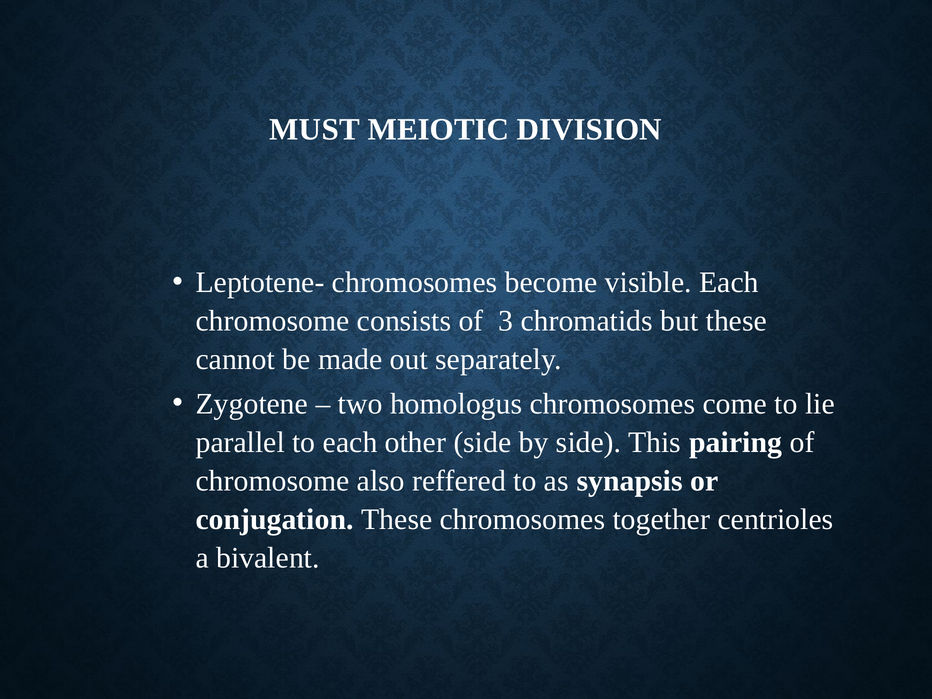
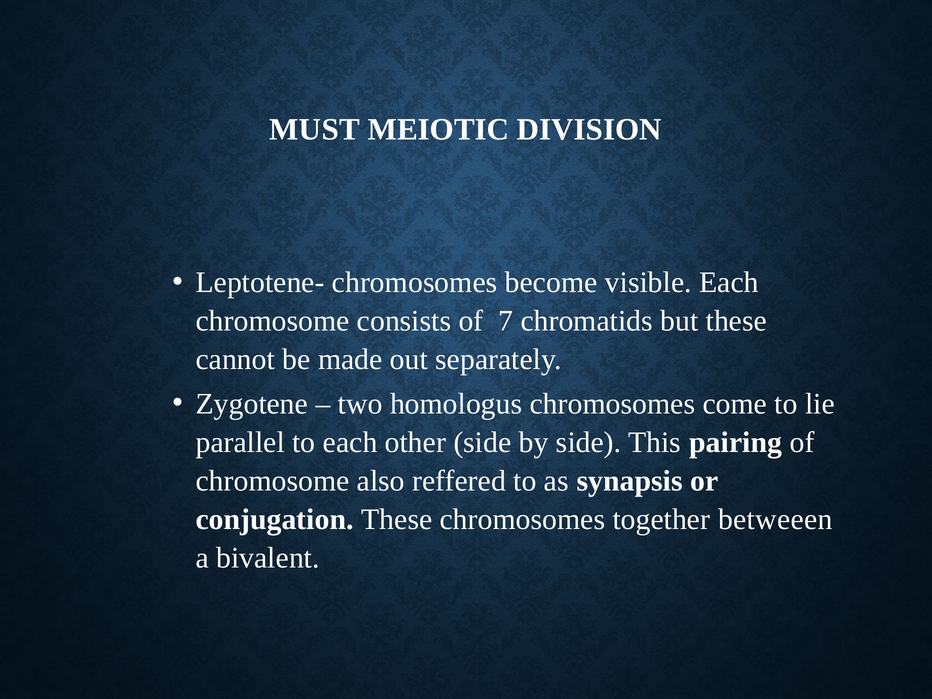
3: 3 -> 7 (506, 321)
centrioles: centrioles -> betweeen (775, 520)
